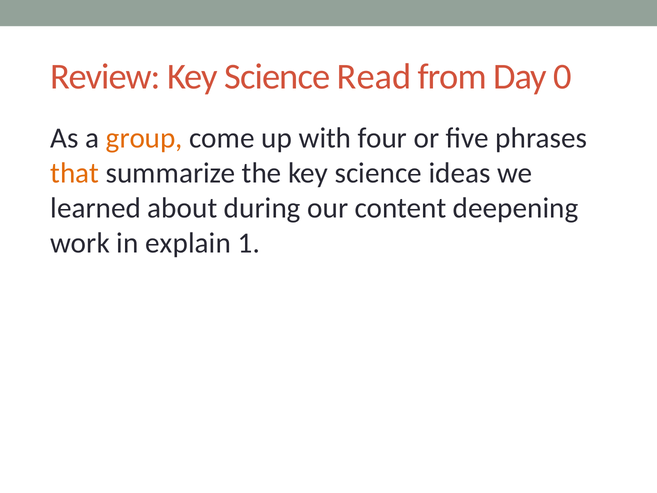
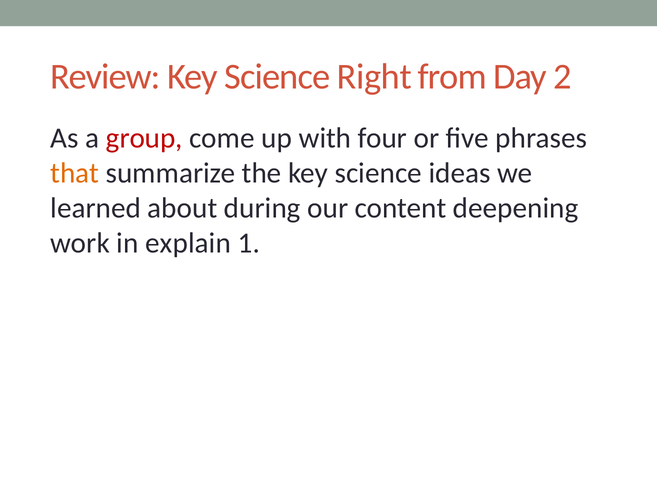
Read: Read -> Right (374, 76)
0: 0 -> 2 (563, 76)
group colour: orange -> red (144, 138)
